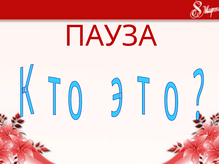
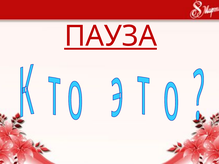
ПАУЗА underline: none -> present (111, 36)
